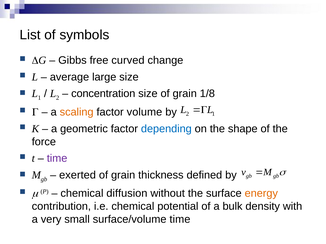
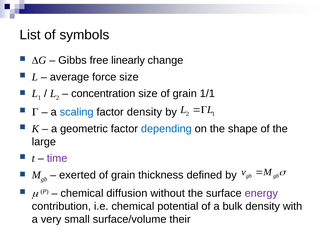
curved: curved -> linearly (128, 61)
large: large -> force (104, 77)
1/8: 1/8 -> 1/1 (207, 94)
scaling colour: orange -> blue (77, 112)
factor volume: volume -> density (144, 112)
force: force -> large (44, 142)
energy colour: orange -> purple (261, 194)
surface/volume time: time -> their (180, 220)
